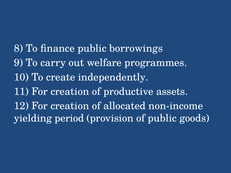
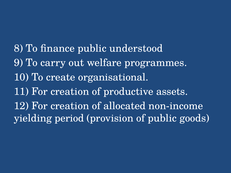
borrowings: borrowings -> understood (136, 48)
independently: independently -> organisational (113, 77)
